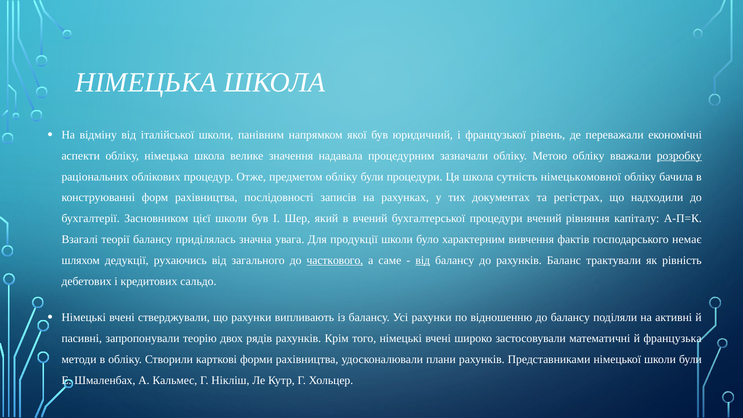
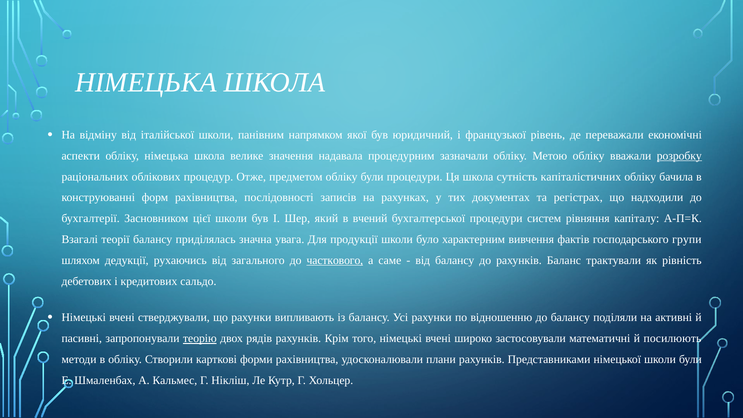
німецькомовної: німецькомовної -> капіталістичних (581, 177)
процедури вчений: вчений -> систем (544, 219)
немає: немає -> групи (687, 239)
від underline: present -> none (423, 260)
теорію underline: none -> present (200, 338)
французька: французька -> посилюють (673, 338)
